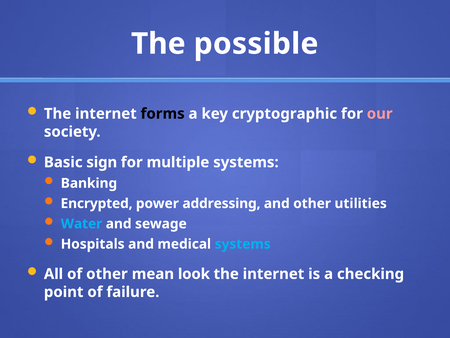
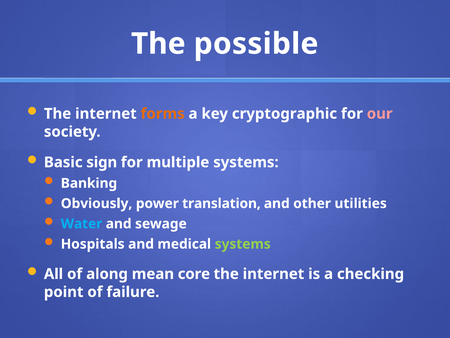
forms colour: black -> orange (163, 114)
Encrypted: Encrypted -> Obviously (97, 203)
addressing: addressing -> translation (221, 203)
systems colour: light blue -> light green (243, 244)
of other: other -> along (107, 274)
look: look -> core (194, 274)
